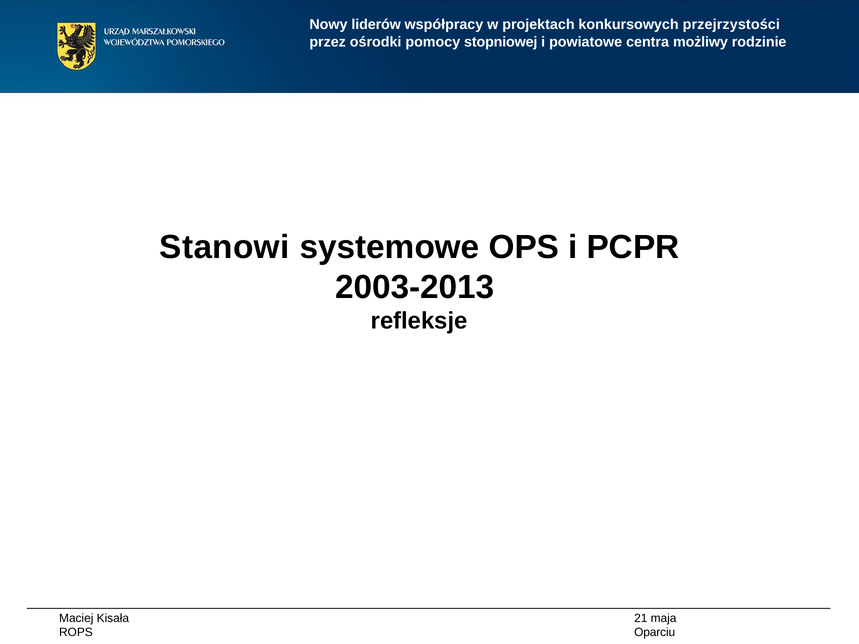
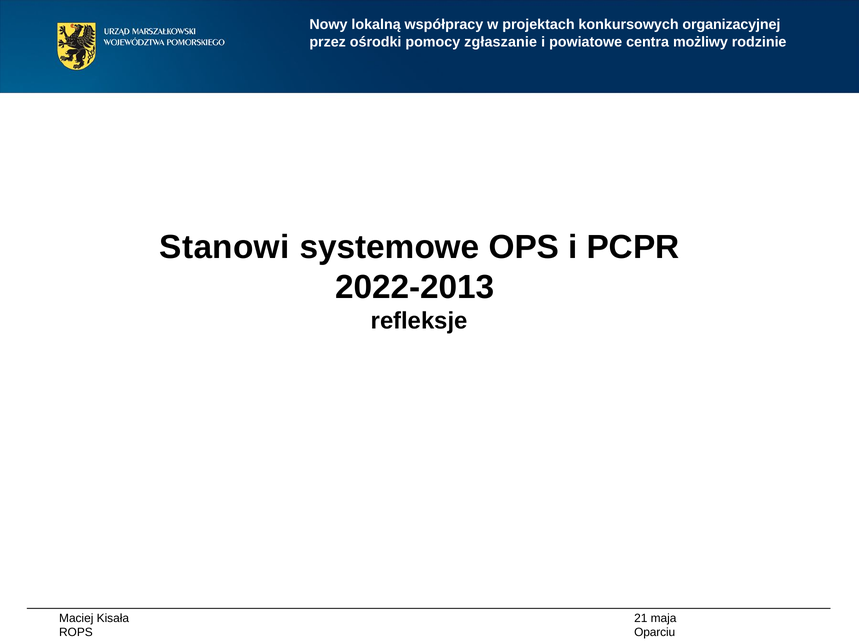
liderów: liderów -> lokalną (376, 25)
przejrzystości: przejrzystości -> organizacyjnej (731, 25)
stopniowej: stopniowej -> zgłaszanie (501, 42)
2003-2013: 2003-2013 -> 2022-2013 (415, 287)
